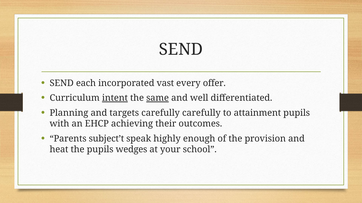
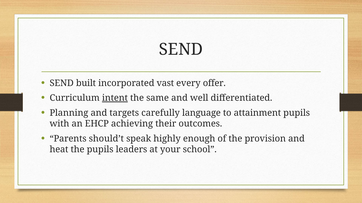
each: each -> built (86, 83)
same underline: present -> none (158, 98)
carefully carefully: carefully -> language (201, 113)
subject’t: subject’t -> should’t (106, 139)
wedges: wedges -> leaders (131, 150)
